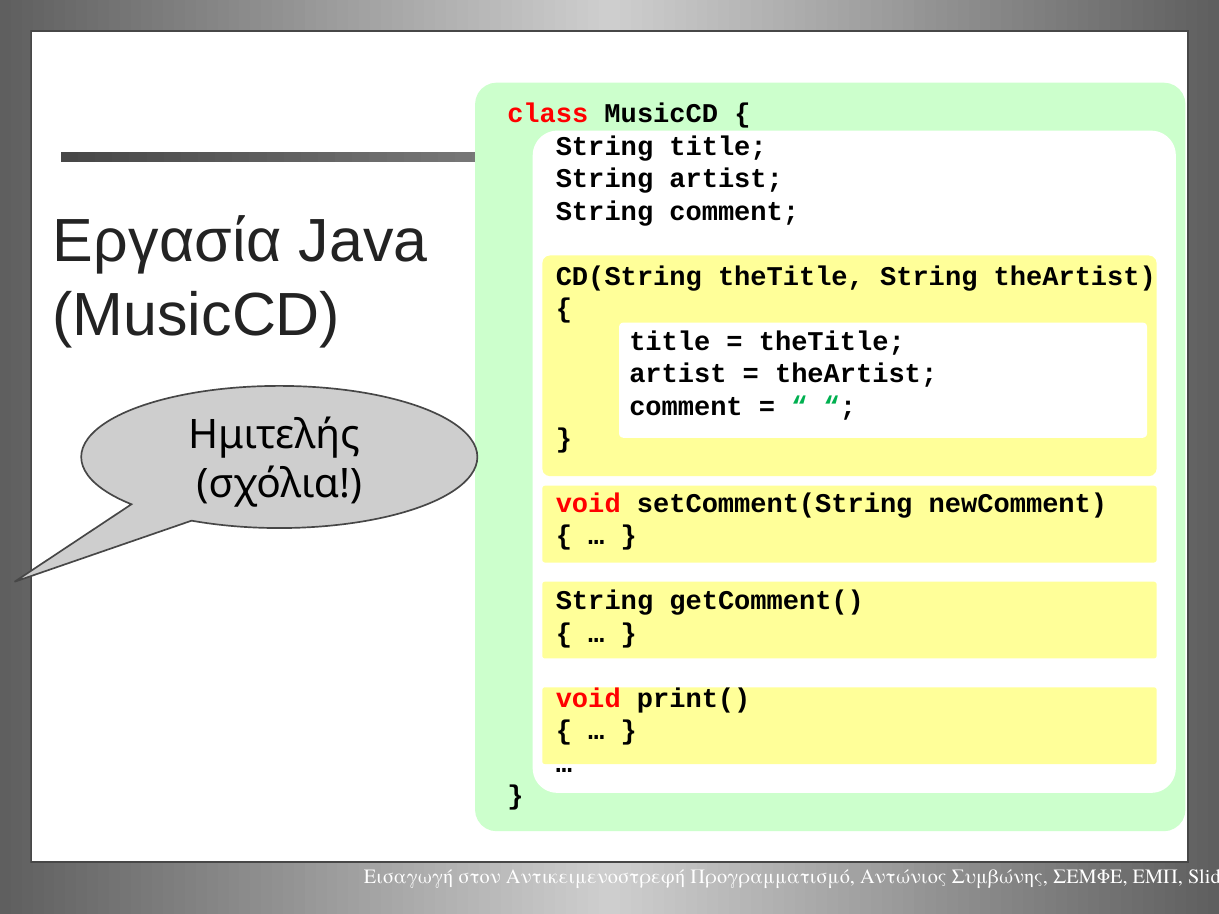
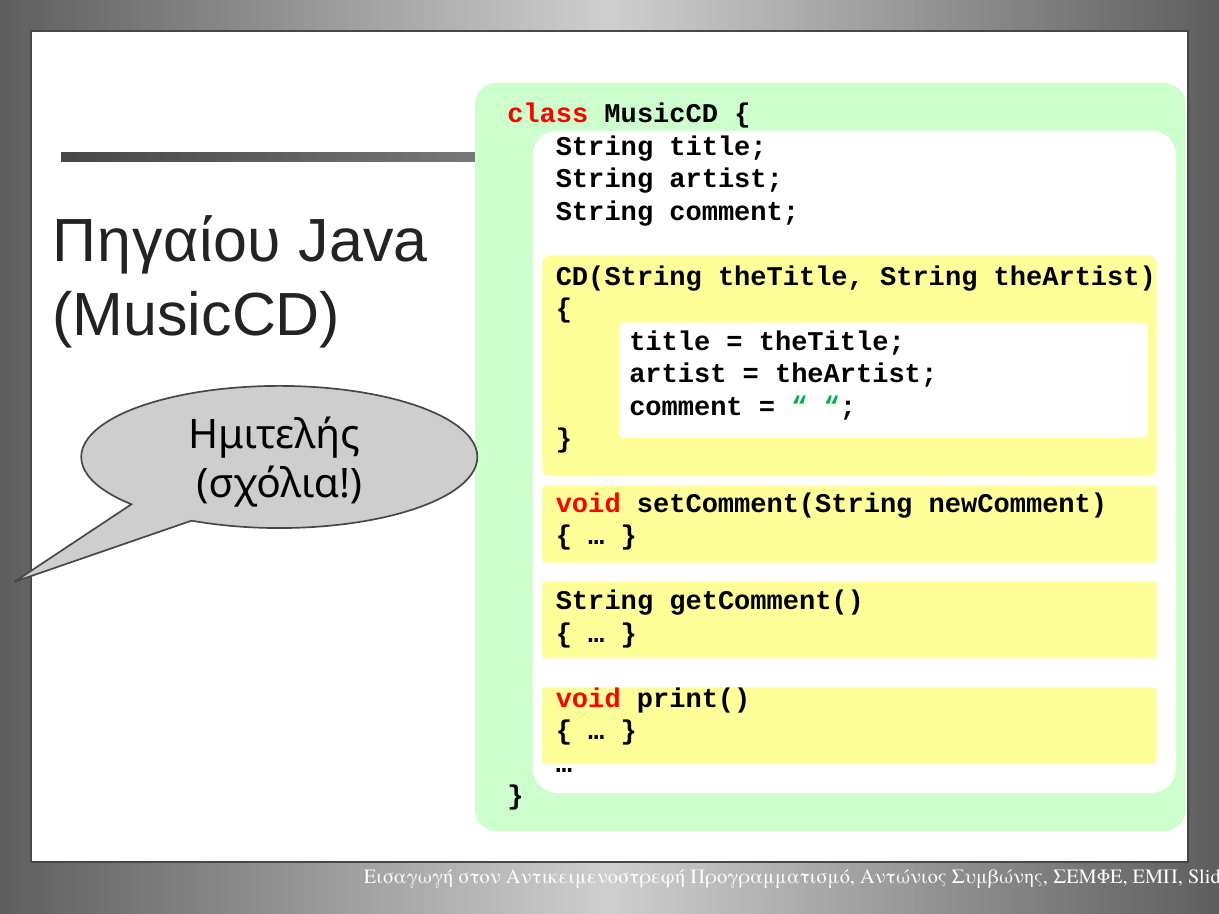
Εργασία: Εργασία -> Πηγαίου (167, 242)
